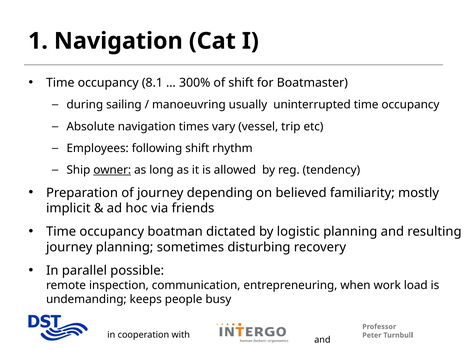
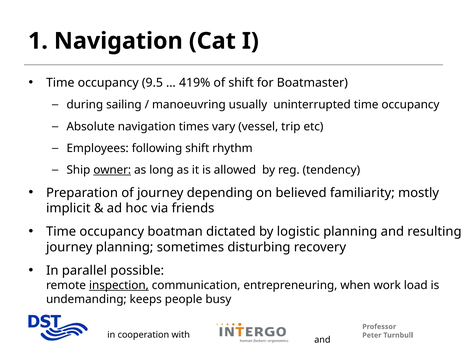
8.1: 8.1 -> 9.5 (152, 83)
300%: 300% -> 419% (195, 83)
inspection underline: none -> present (119, 285)
